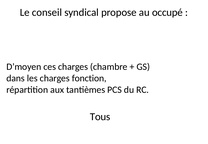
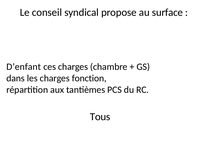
occupé: occupé -> surface (167, 12)
D’moyen: D’moyen -> D’enfant (24, 67)
